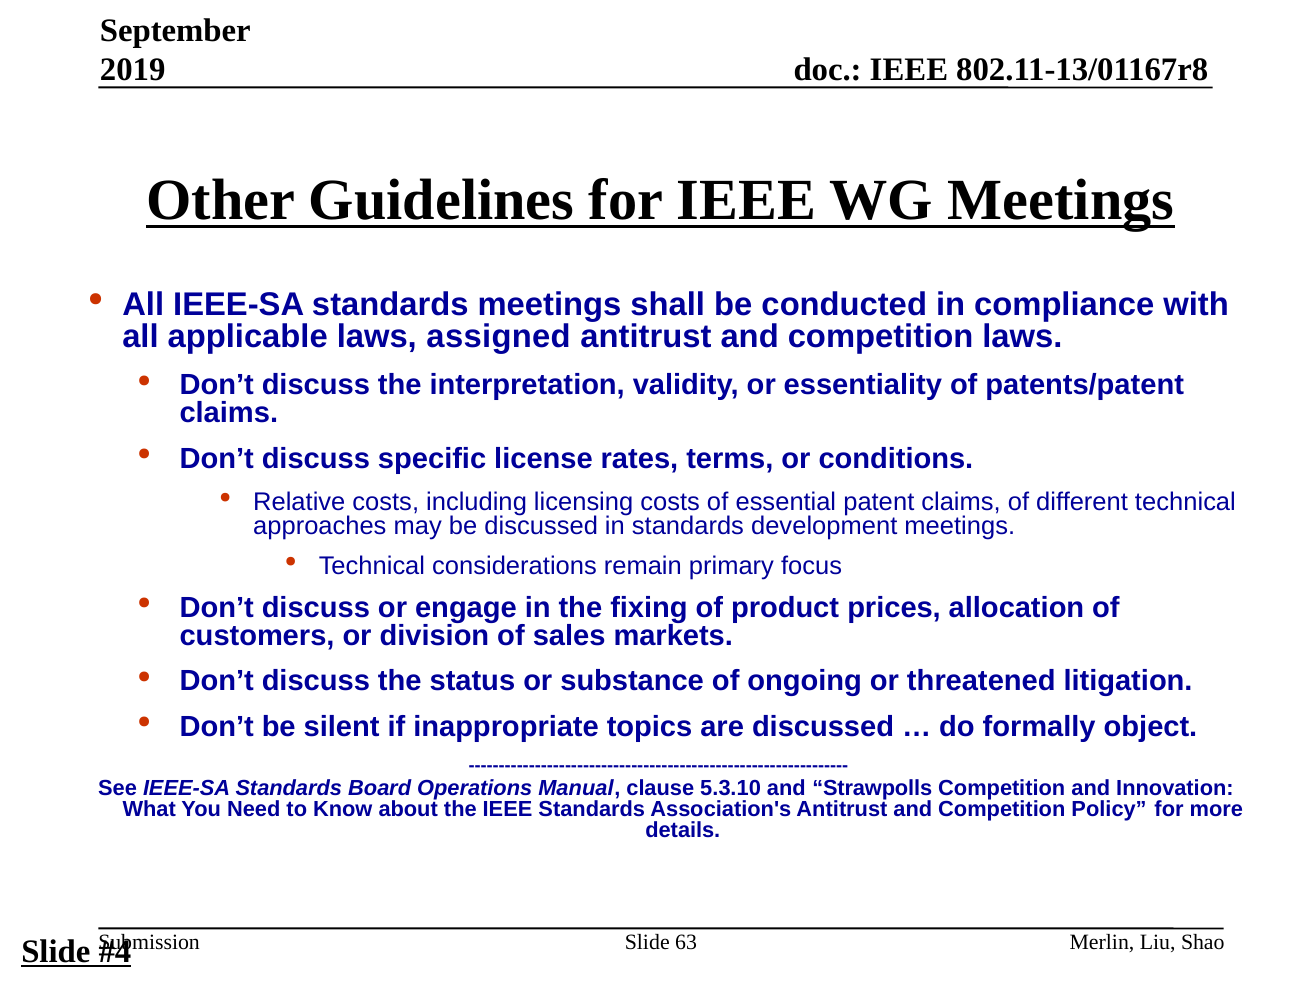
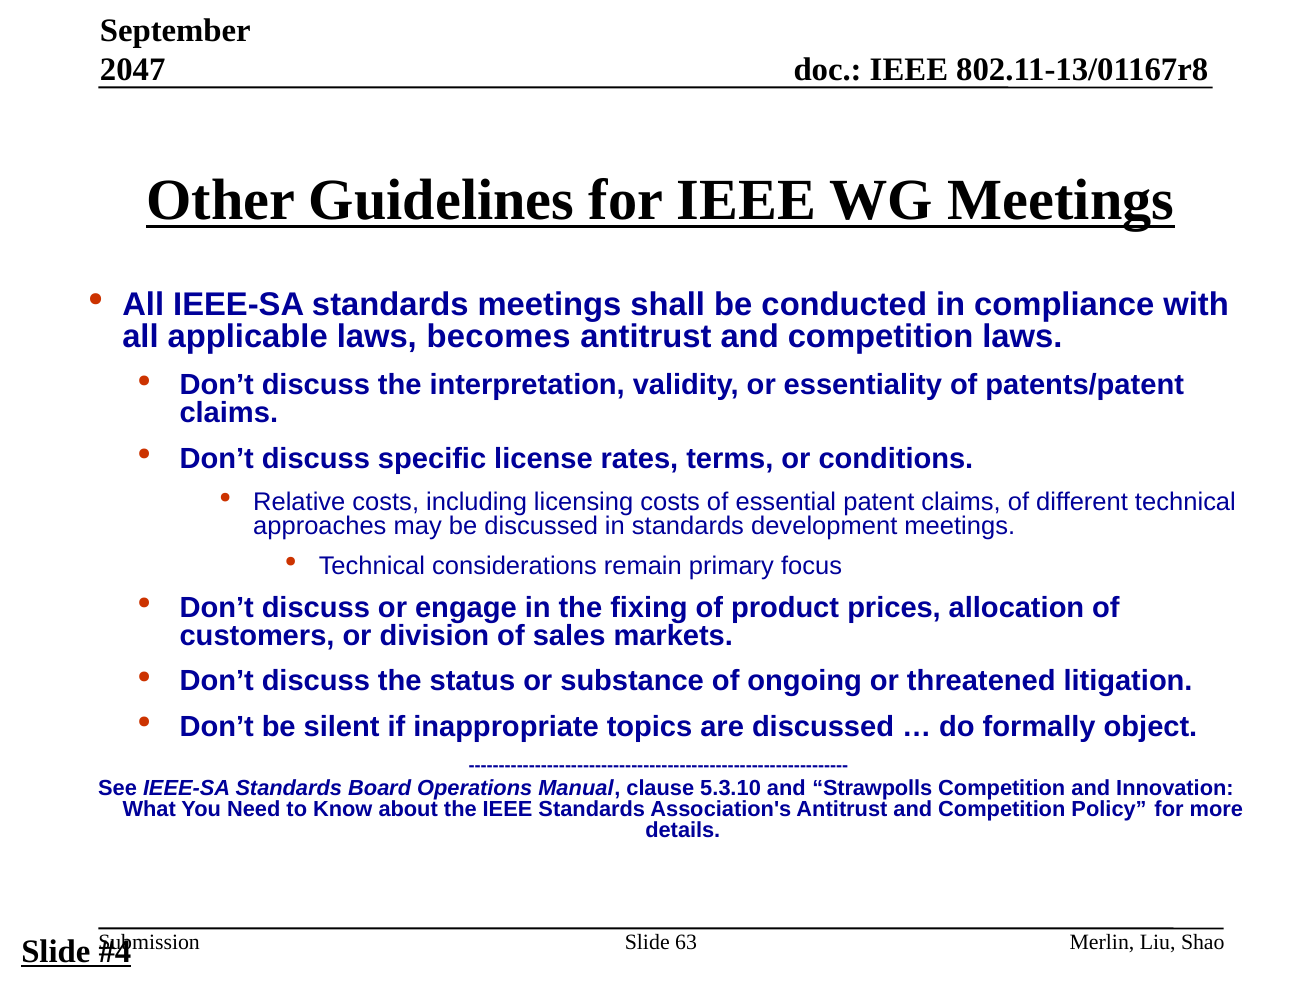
2019: 2019 -> 2047 (133, 70)
assigned: assigned -> becomes (499, 336)
